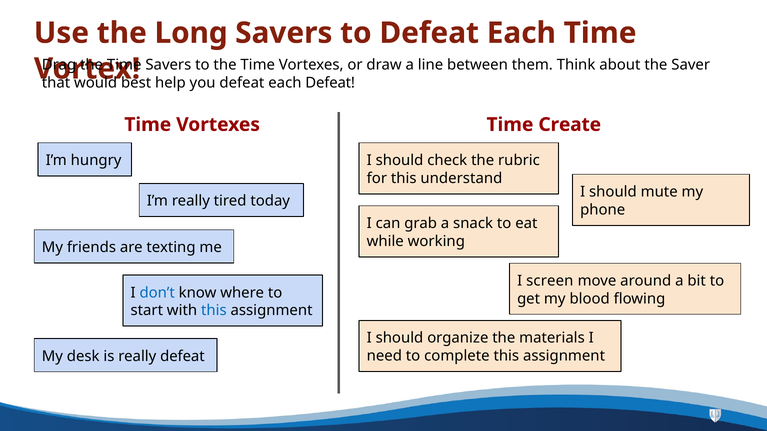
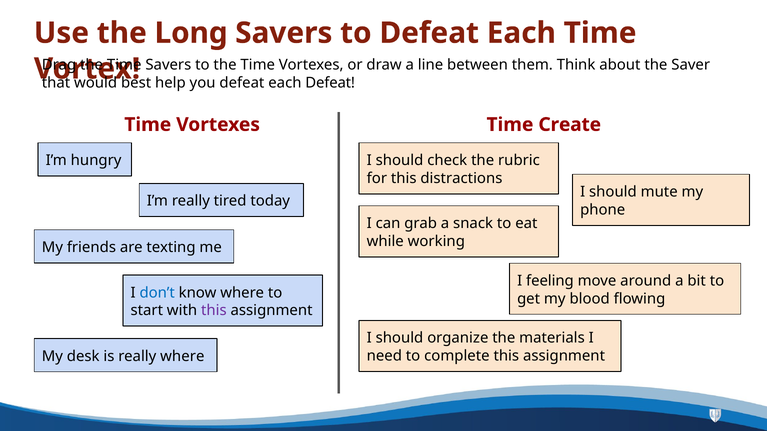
understand: understand -> distractions (461, 179)
screen: screen -> feeling (550, 281)
this colour: blue -> purple (214, 311)
really defeat: defeat -> where (182, 357)
